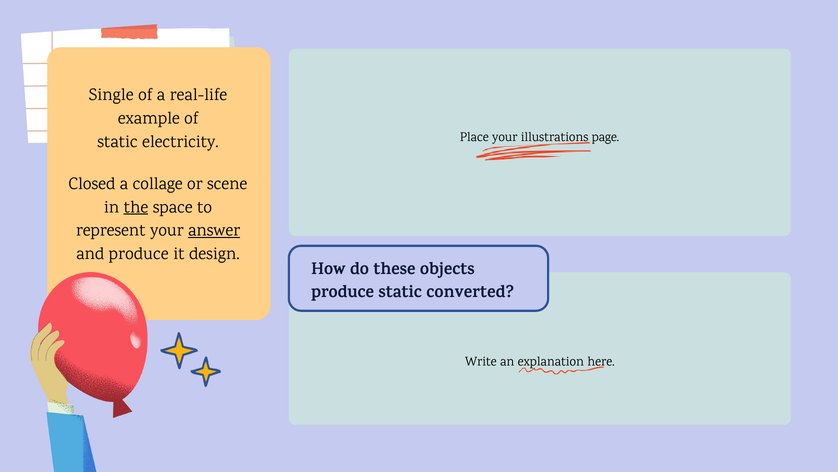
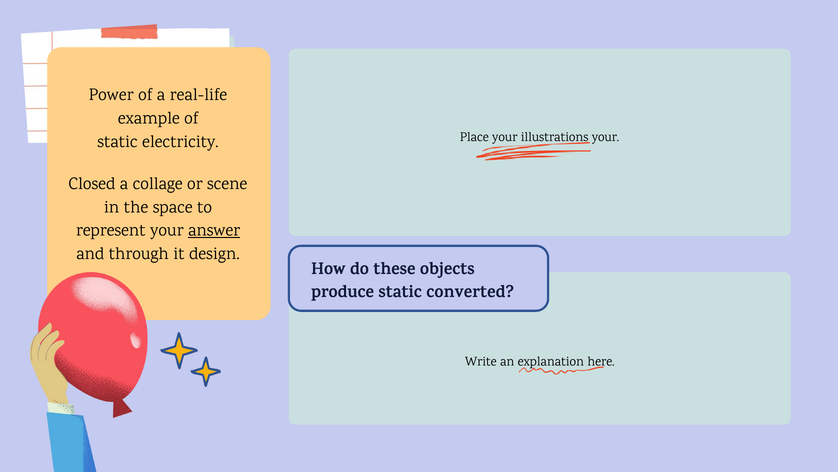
Single: Single -> Power (111, 95)
illustrations page: page -> your (605, 137)
the underline: present -> none (136, 207)
and produce: produce -> through (139, 253)
